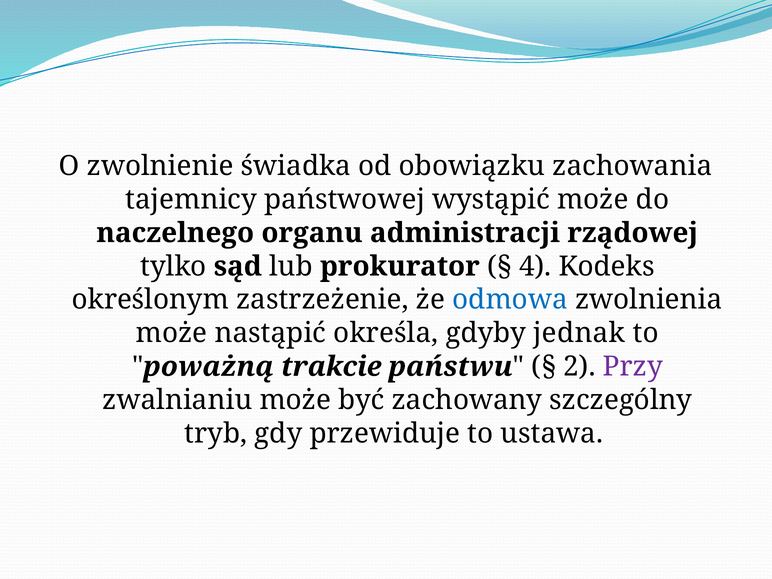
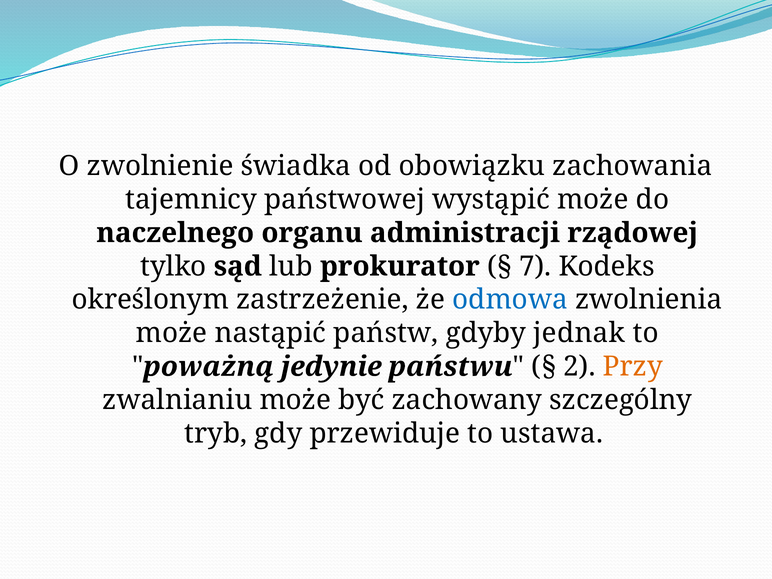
4: 4 -> 7 (535, 266)
określa: określa -> państw (386, 333)
trakcie: trakcie -> jedynie (331, 367)
Przy colour: purple -> orange (633, 367)
